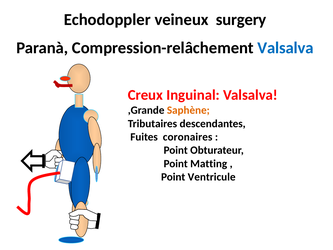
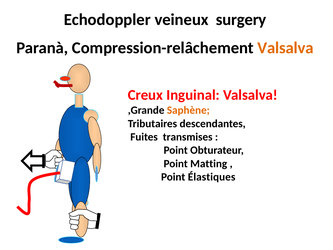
Valsalva colour: blue -> orange (286, 48)
coronaires: coronaires -> transmises (188, 137)
Ventricule: Ventricule -> Élastiques (212, 177)
